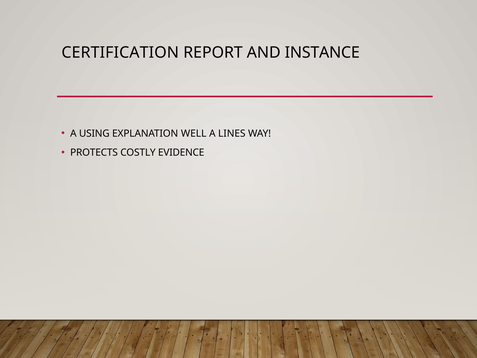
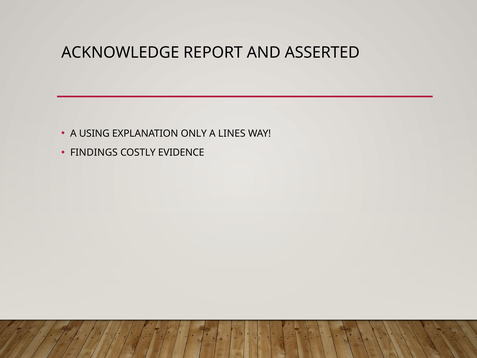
CERTIFICATION: CERTIFICATION -> ACKNOWLEDGE (120, 53)
INSTANCE: INSTANCE -> ASSERTED (322, 53)
WELL: WELL -> ONLY (194, 133)
PROTECTS: PROTECTS -> FINDINGS (94, 153)
